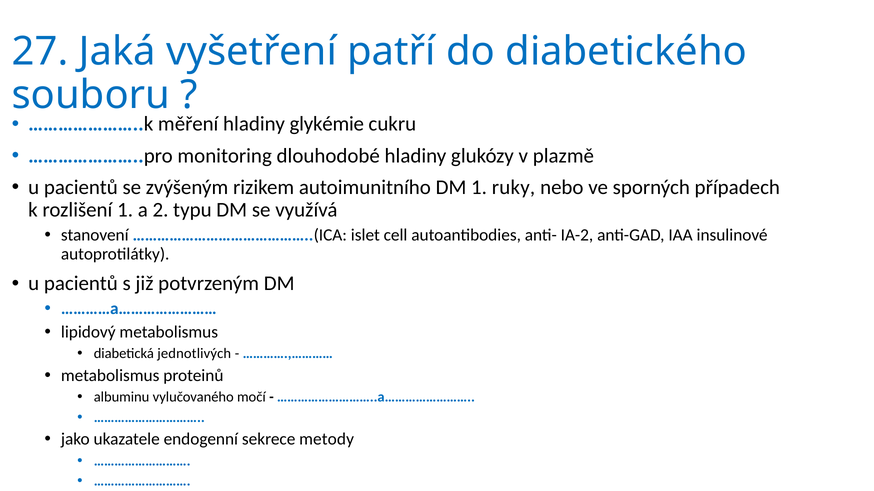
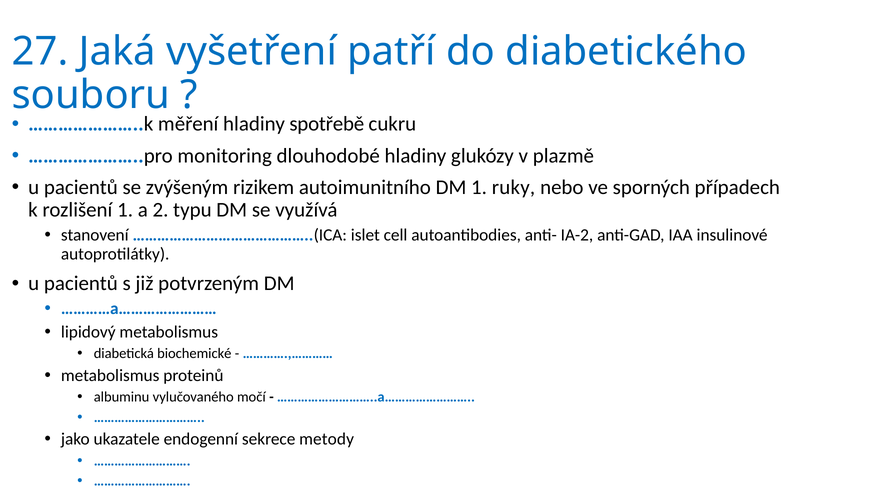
glykémie: glykémie -> spotřebě (327, 124)
jednotlivých: jednotlivých -> biochemické (194, 354)
